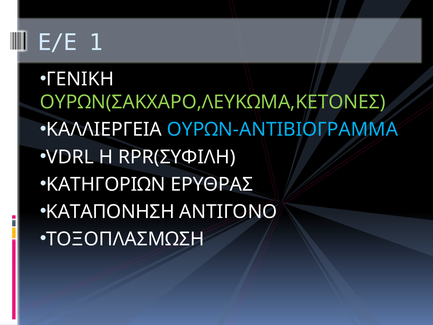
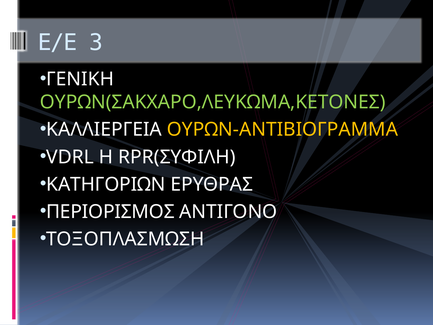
1: 1 -> 3 (96, 43)
ΟΥΡΩΝ-ΑΝΤΙΒΙΟΓΡΑΜΜΑ colour: light blue -> yellow (282, 130)
ΚΑΤΑΠΟΝΗΣΗ: ΚΑΤΑΠΟΝΗΣΗ -> ΠΕΡΙΟΡΙΣΜΟΣ (110, 212)
